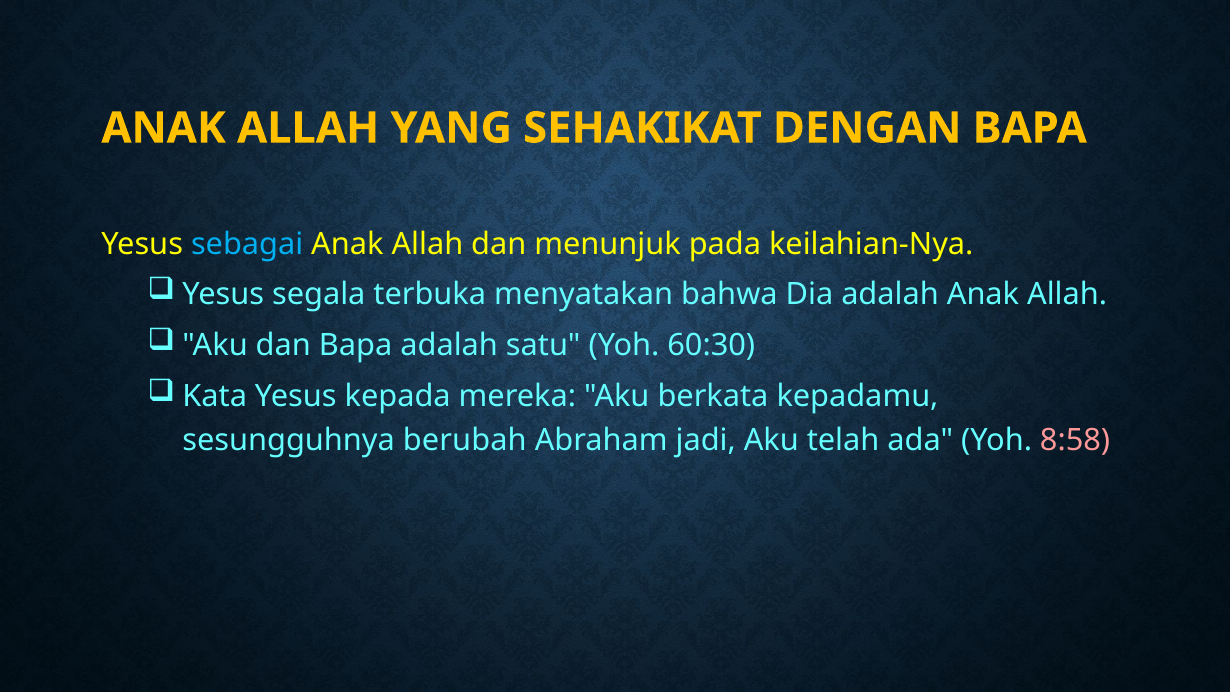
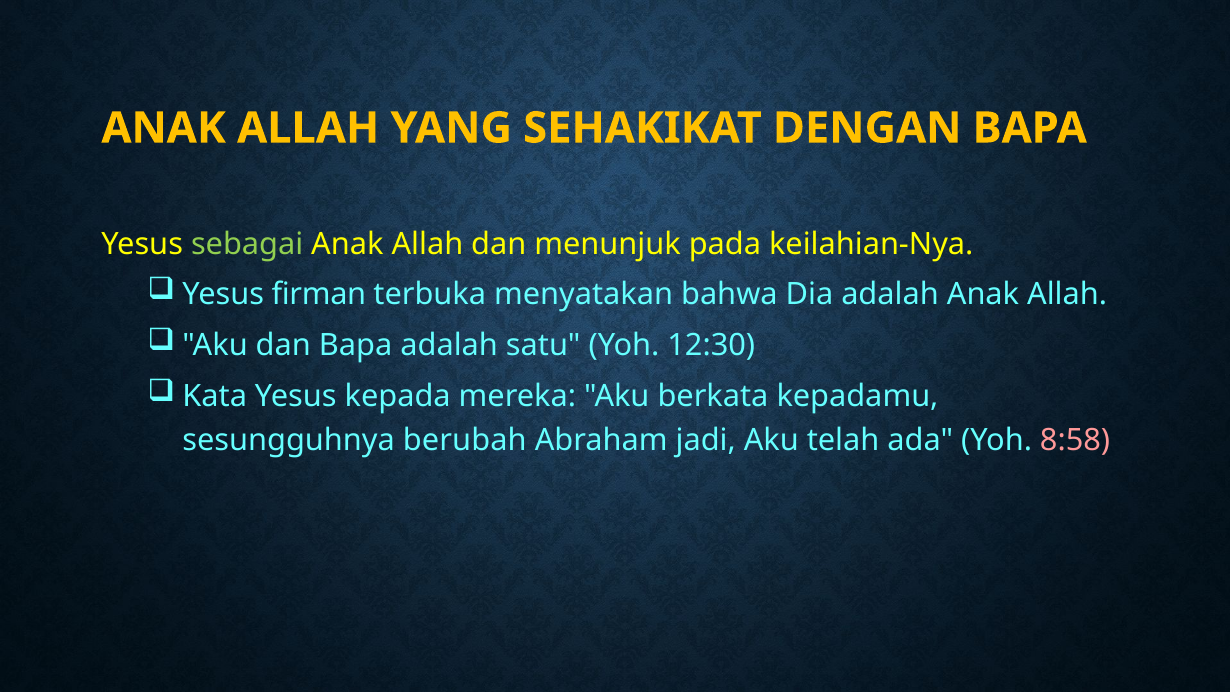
sebagai colour: light blue -> light green (247, 244)
segala: segala -> firman (319, 295)
60:30: 60:30 -> 12:30 (711, 345)
